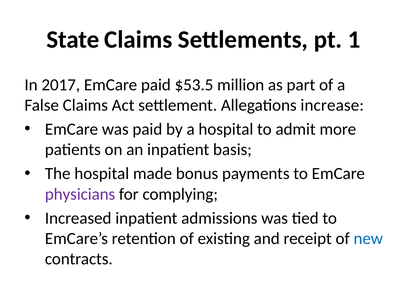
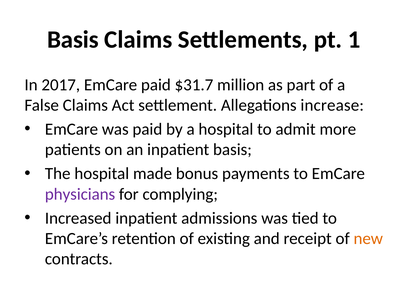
State: State -> Basis (73, 39)
$53.5: $53.5 -> $31.7 (194, 85)
new colour: blue -> orange (368, 239)
